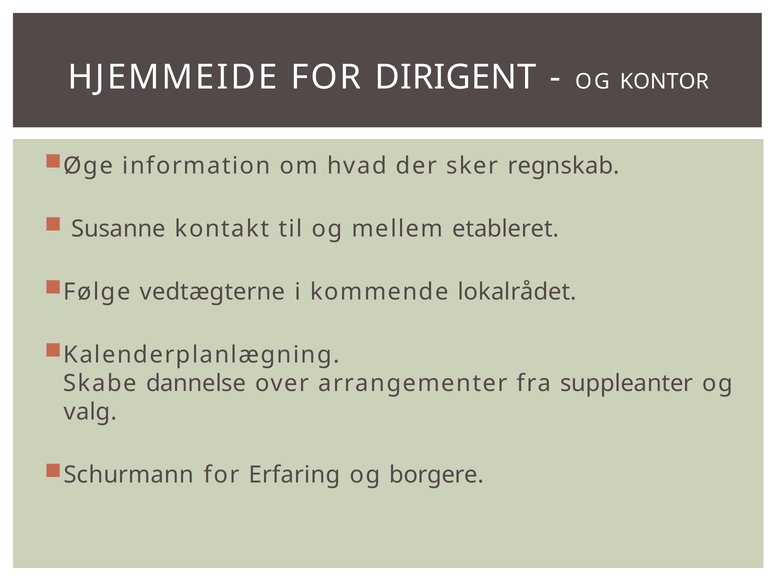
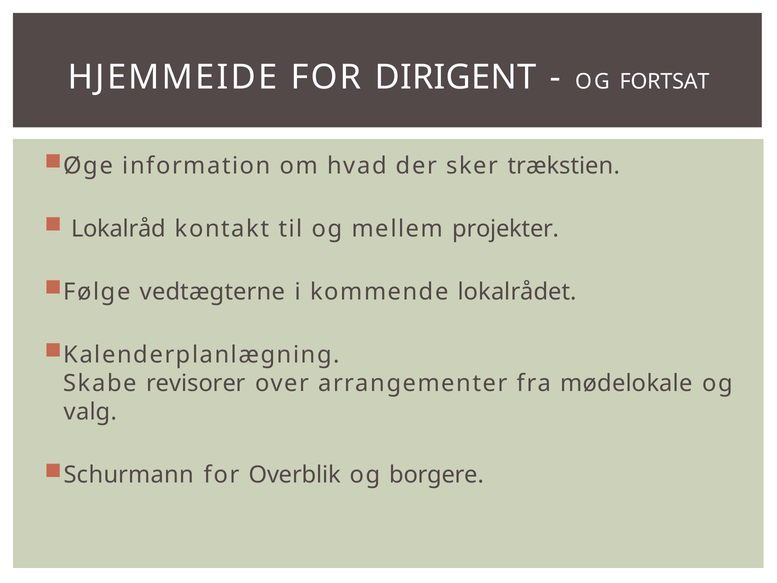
KONTOR: KONTOR -> FORTSAT (665, 82)
regnskab: regnskab -> trækstien (564, 166)
Susanne: Susanne -> Lokalråd (119, 229)
etableret: etableret -> projekter (506, 229)
dannelse: dannelse -> revisorer (196, 383)
suppleanter: suppleanter -> mødelokale (626, 383)
Erfaring: Erfaring -> Overblik (295, 475)
